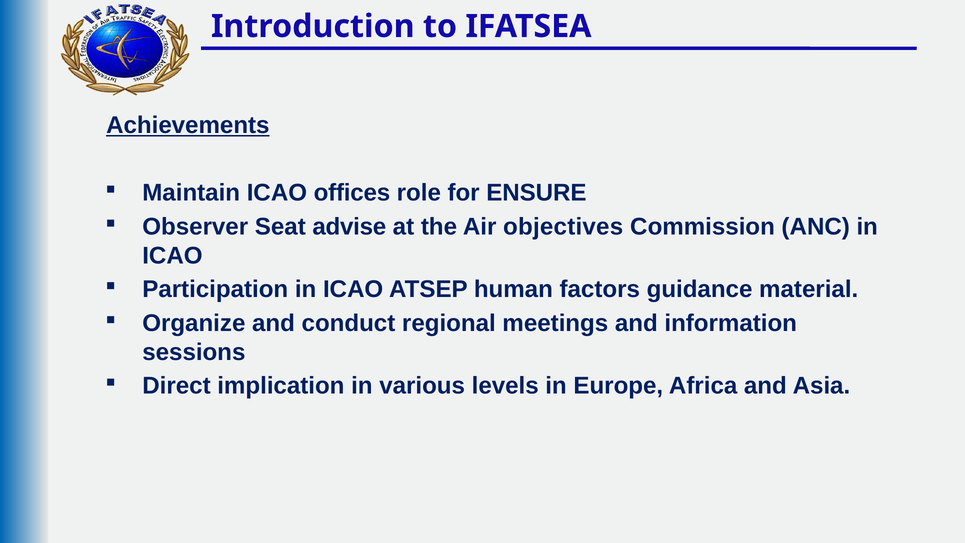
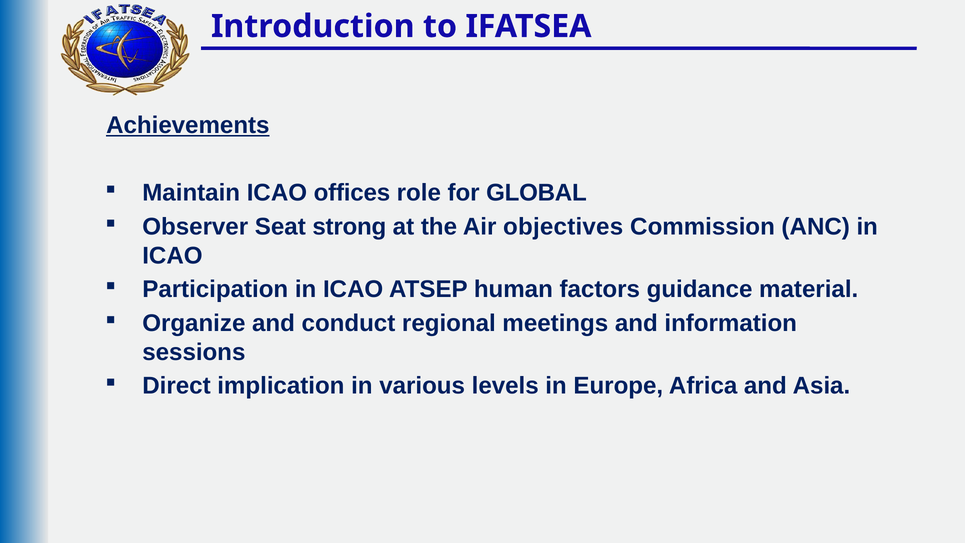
ENSURE: ENSURE -> GLOBAL (536, 193)
advise: advise -> strong (349, 227)
